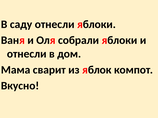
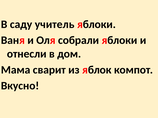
саду отнесли: отнесли -> учитель (55, 24)
